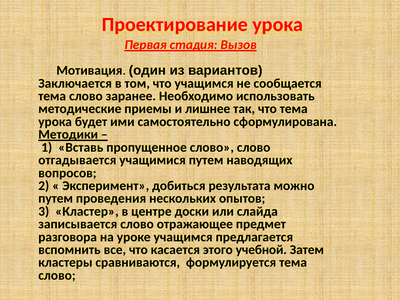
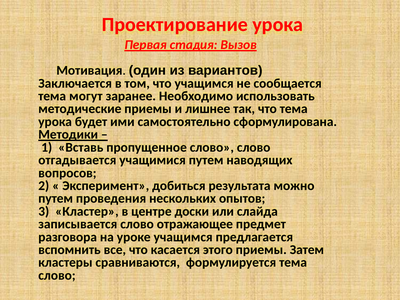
слово: слово -> могут (86, 96)
этого учебной: учебной -> приемы (261, 250)
